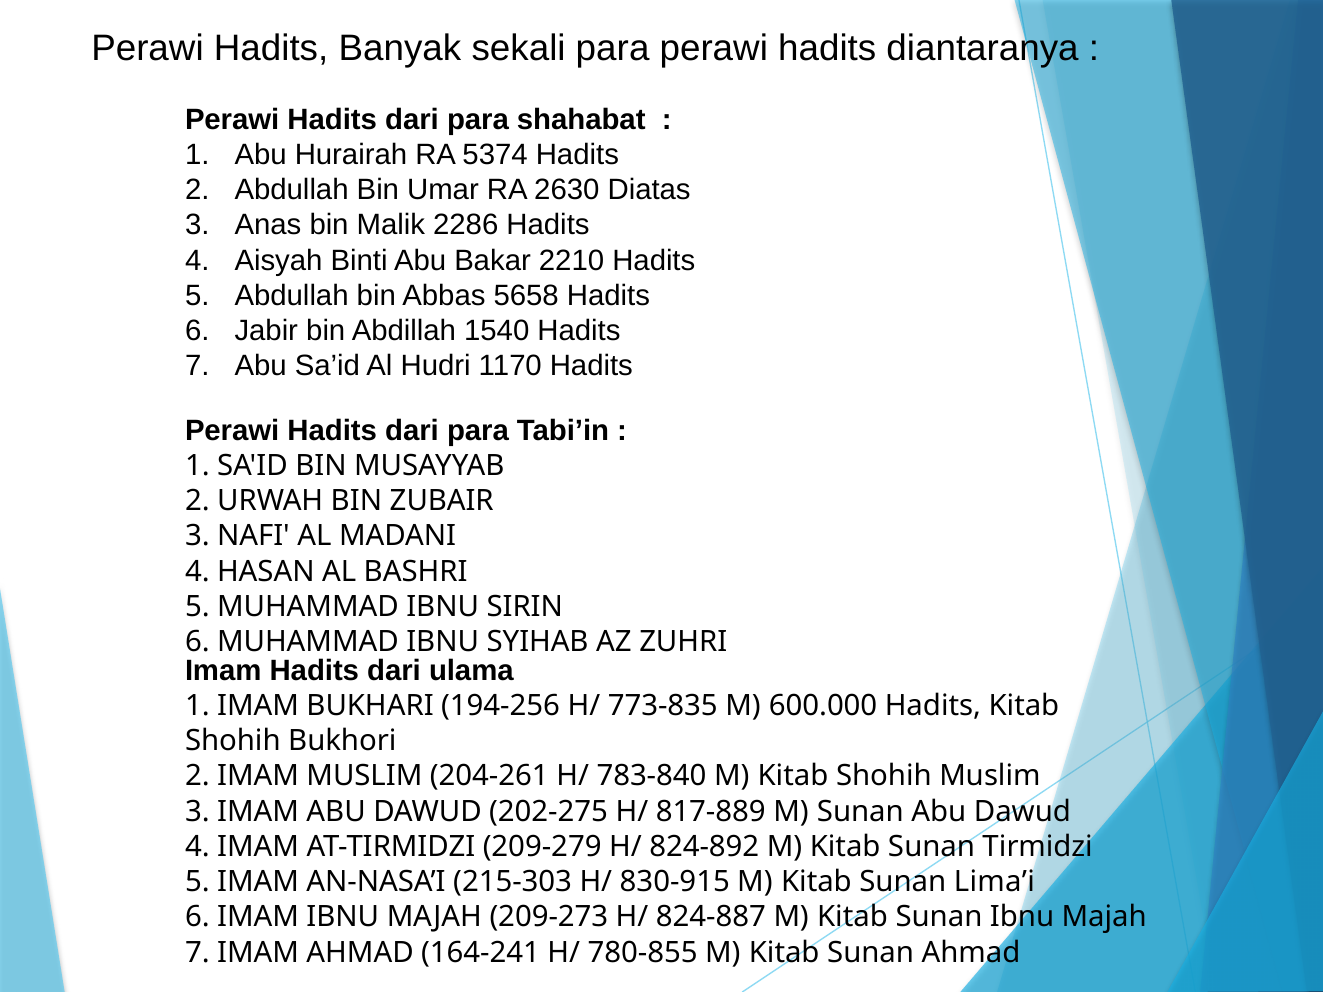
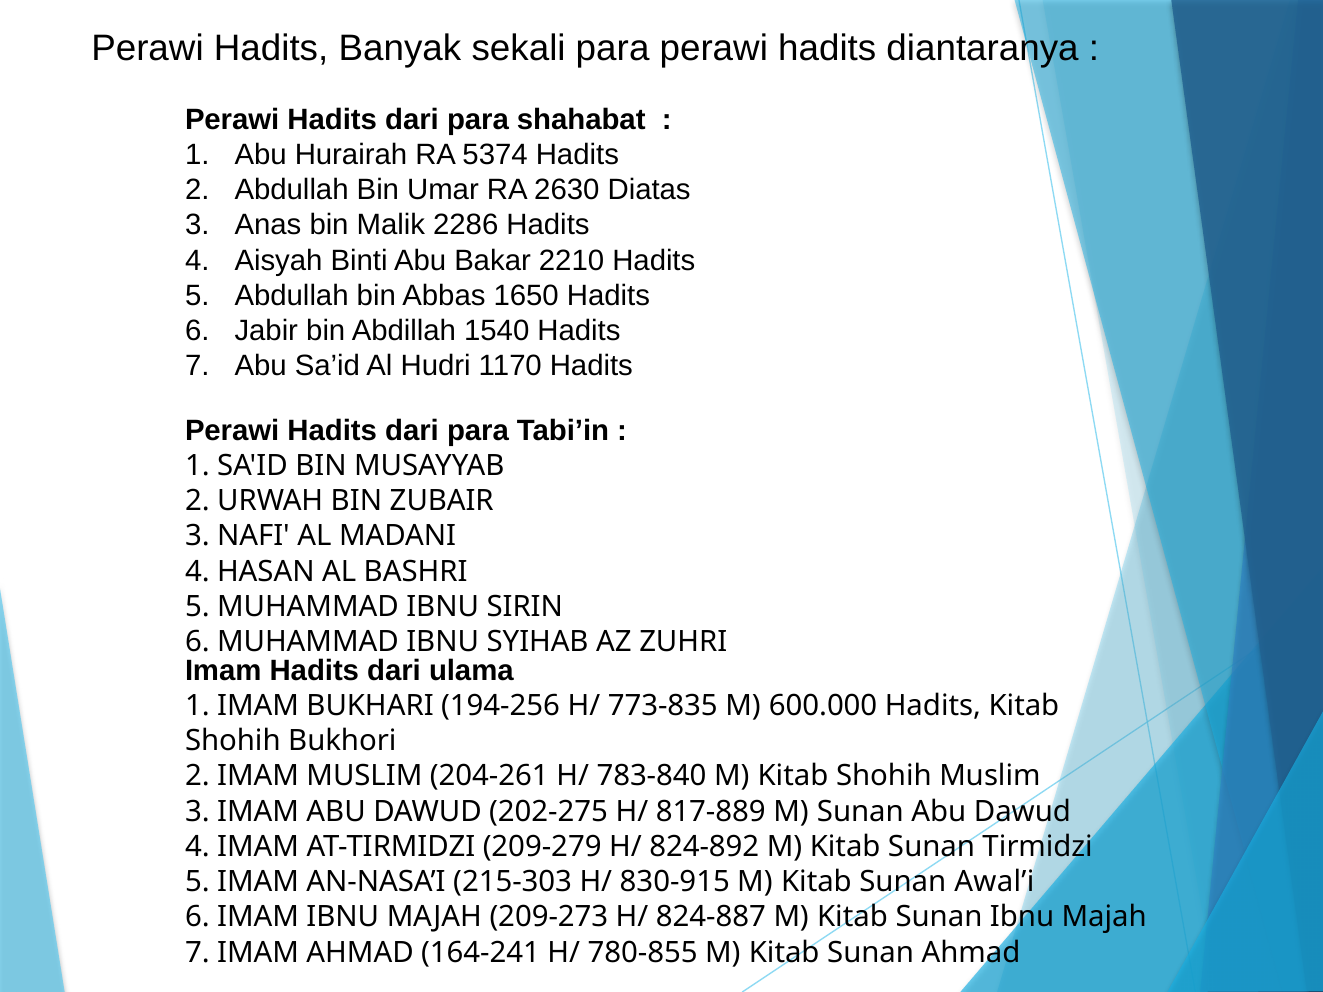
5658: 5658 -> 1650 (526, 296)
Lima’i: Lima’i -> Awal’i (994, 882)
